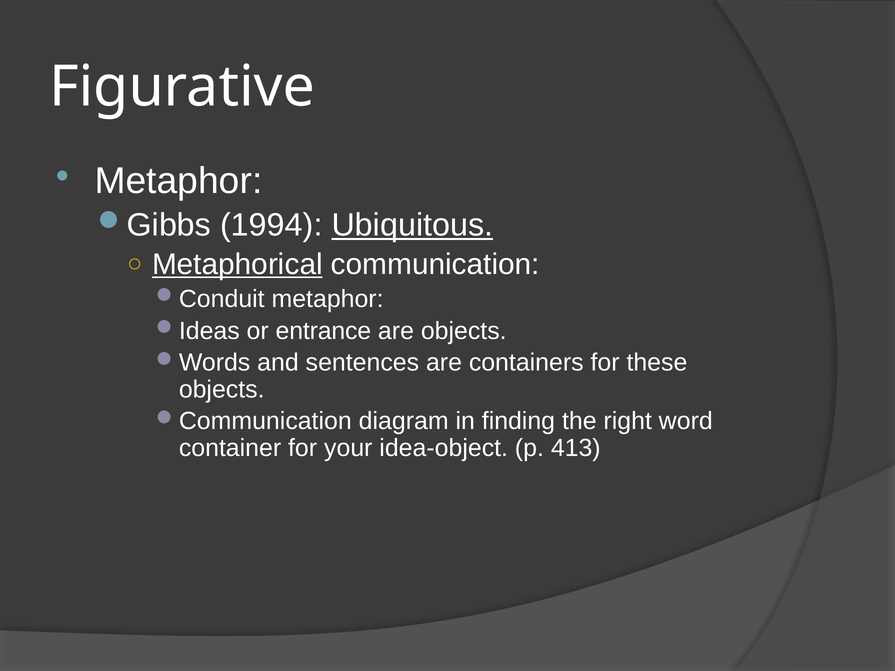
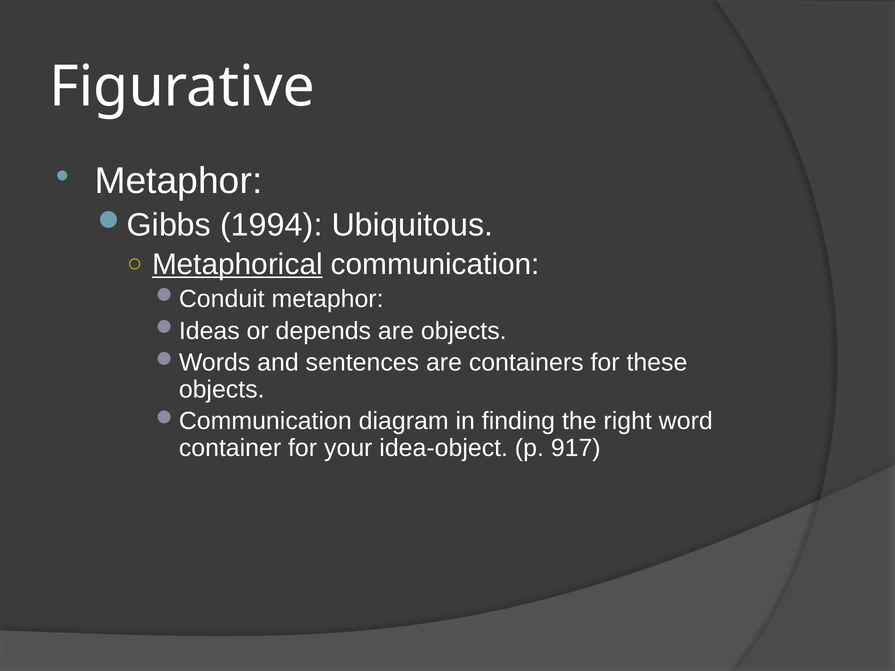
Ubiquitous underline: present -> none (412, 225)
entrance: entrance -> depends (323, 331)
413: 413 -> 917 (576, 448)
